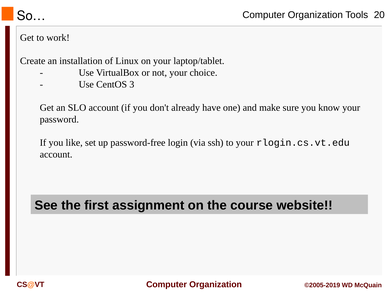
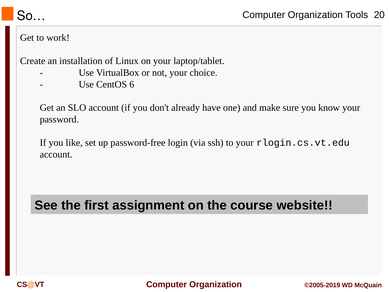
3: 3 -> 6 (132, 84)
